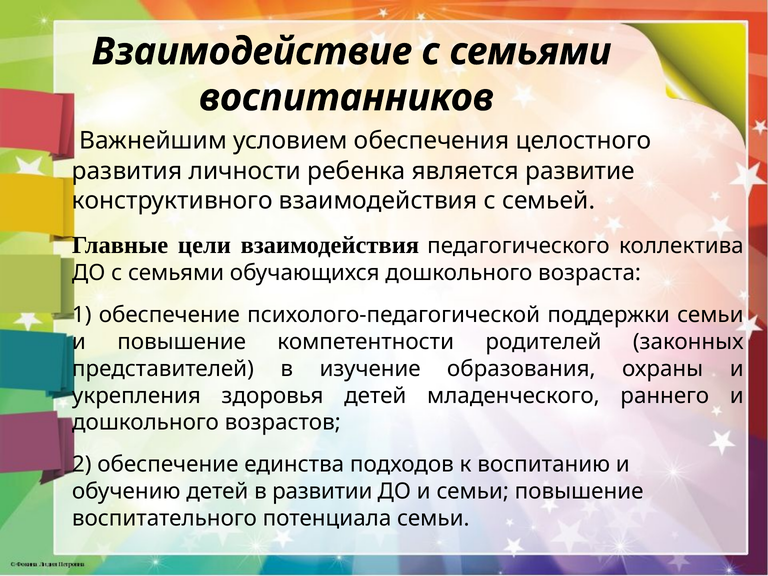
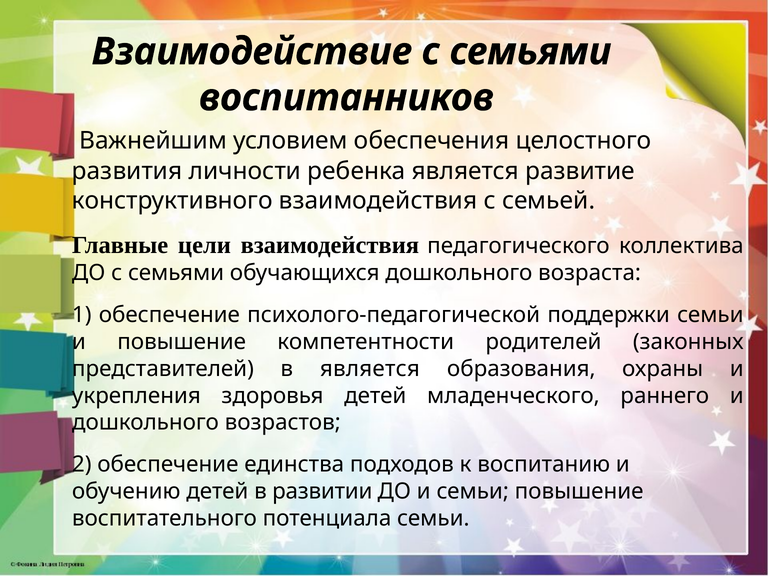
в изучение: изучение -> является (370, 369)
